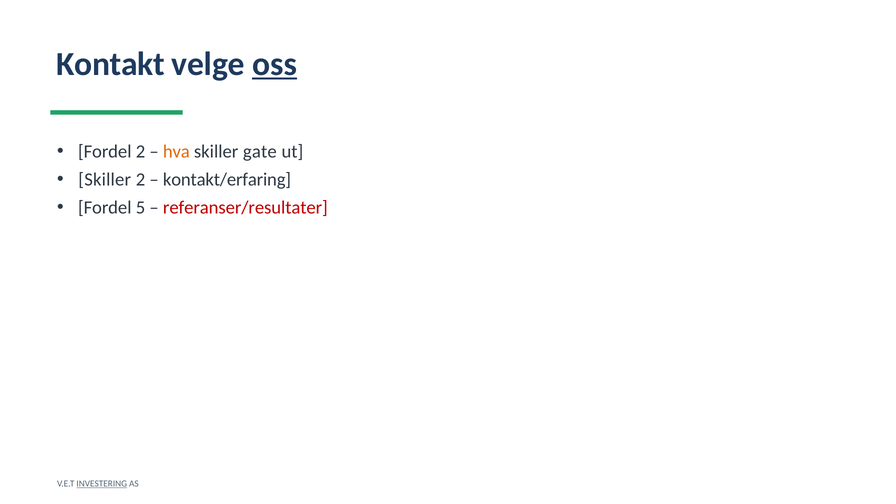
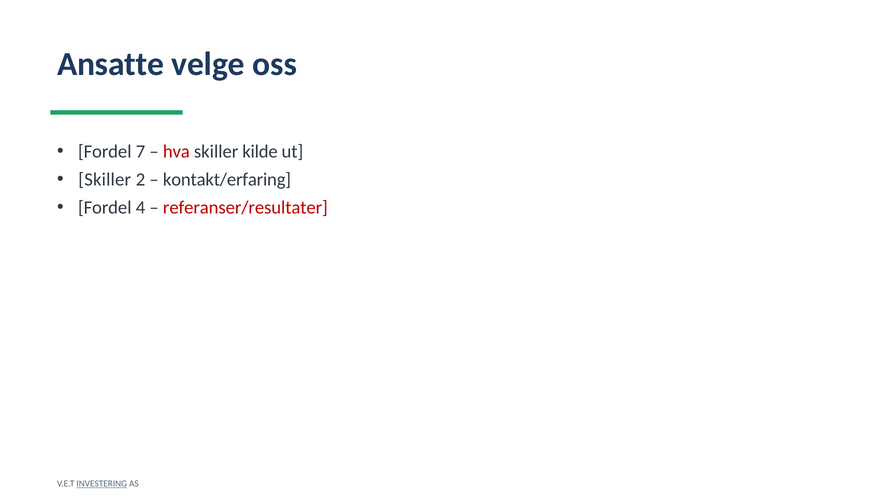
Kontakt: Kontakt -> Ansatte (111, 64)
oss underline: present -> none (275, 64)
Fordel 2: 2 -> 7 (141, 152)
hva colour: orange -> red (176, 152)
gate: gate -> kilde (260, 152)
5: 5 -> 4 (141, 208)
